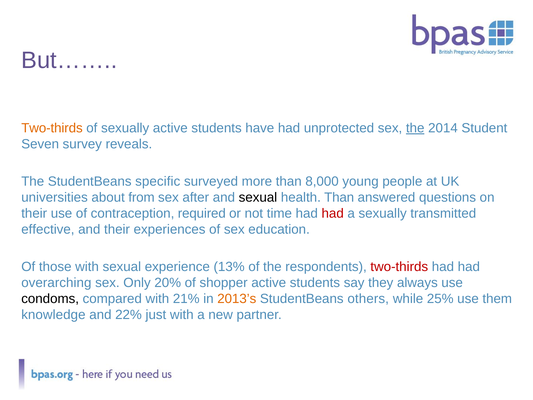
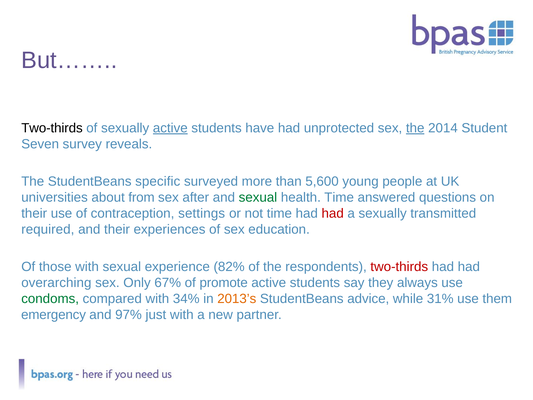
Two-thirds colour: orange -> black (52, 128)
active underline: none -> present (170, 128)
8,000: 8,000 -> 5,600 (322, 181)
sexual colour: black -> green (258, 197)
health Than: Than -> Time (339, 197)
required: required -> settings (202, 213)
effective: effective -> required (48, 229)
13%: 13% -> 82% (229, 267)
20%: 20% -> 67% (168, 283)
shopper: shopper -> promote (224, 283)
condoms colour: black -> green (50, 299)
21%: 21% -> 34% (186, 299)
others: others -> advice (368, 299)
25%: 25% -> 31% (440, 299)
knowledge: knowledge -> emergency (54, 315)
22%: 22% -> 97% (129, 315)
